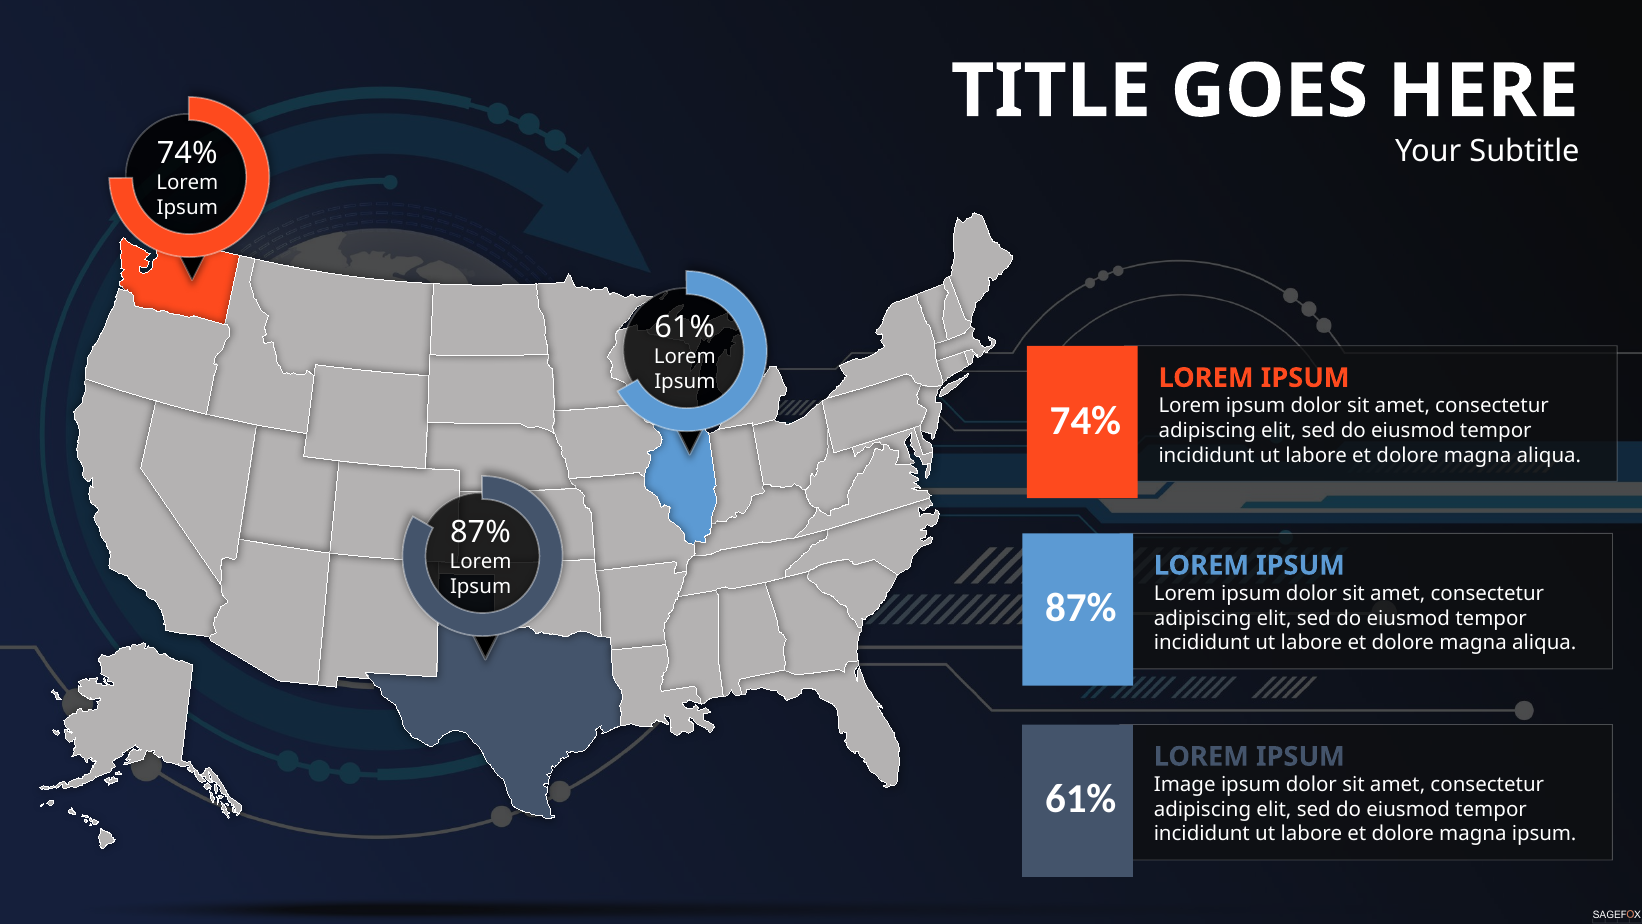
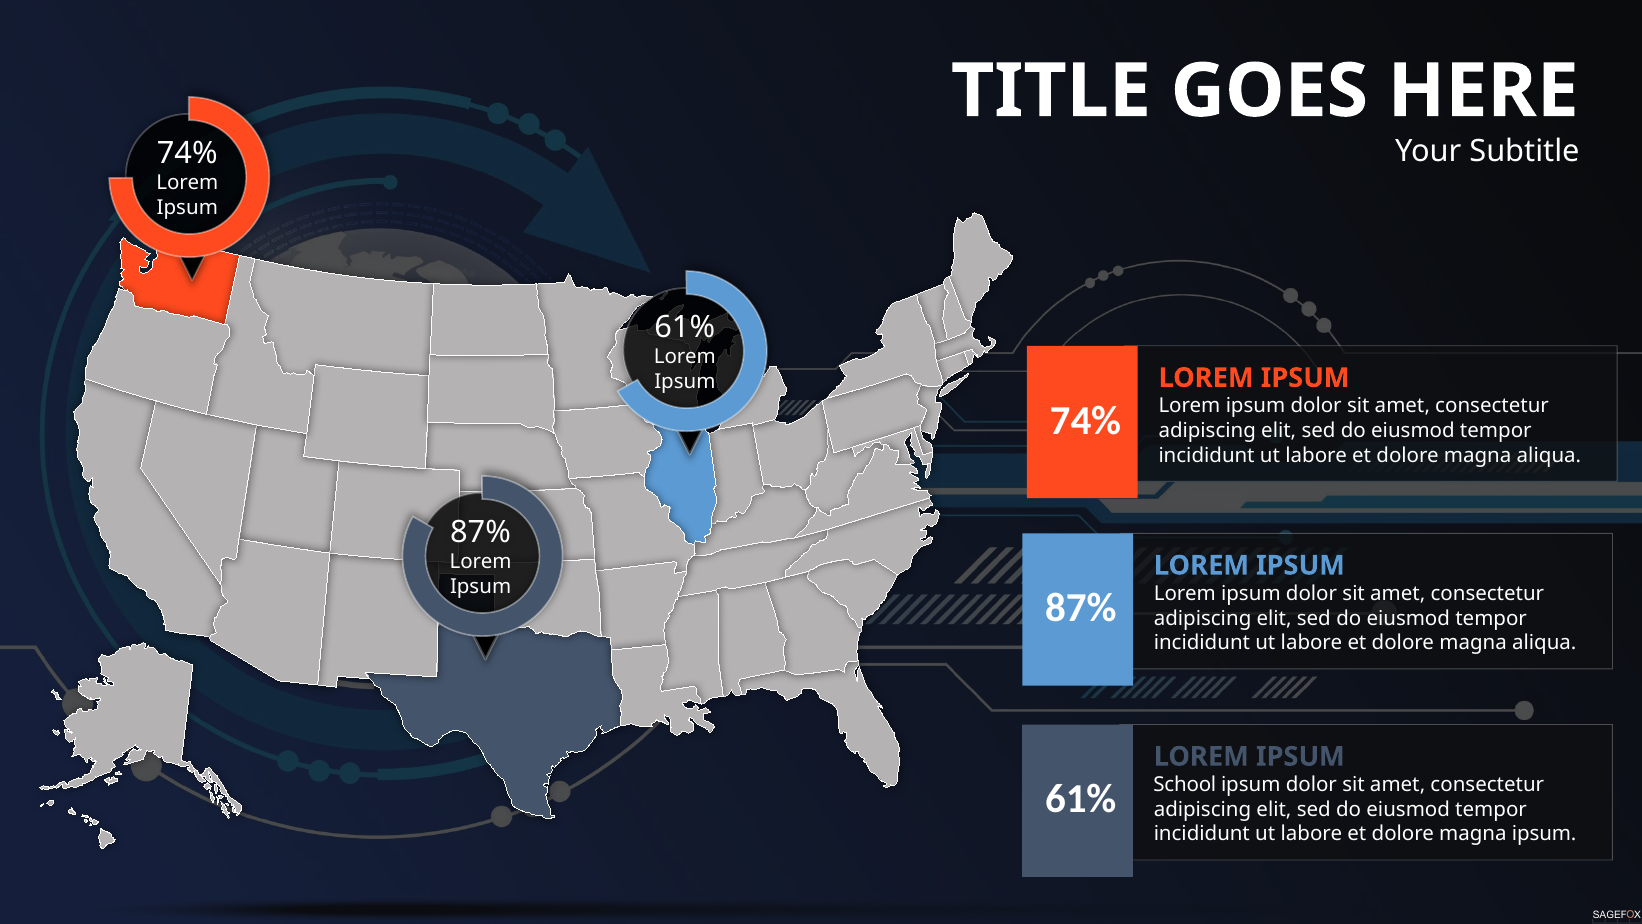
Image: Image -> School (1185, 785)
